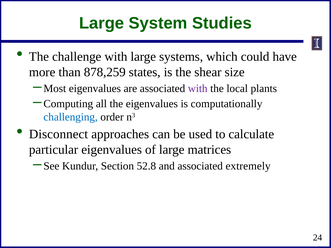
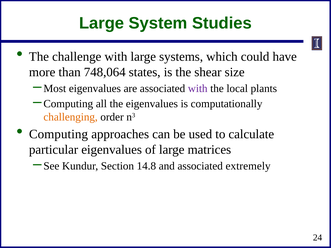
878,259: 878,259 -> 748,064 (105, 72)
challenging colour: blue -> orange (71, 117)
Disconnect: Disconnect -> Computing (58, 134)
52.8: 52.8 -> 14.8 (146, 166)
